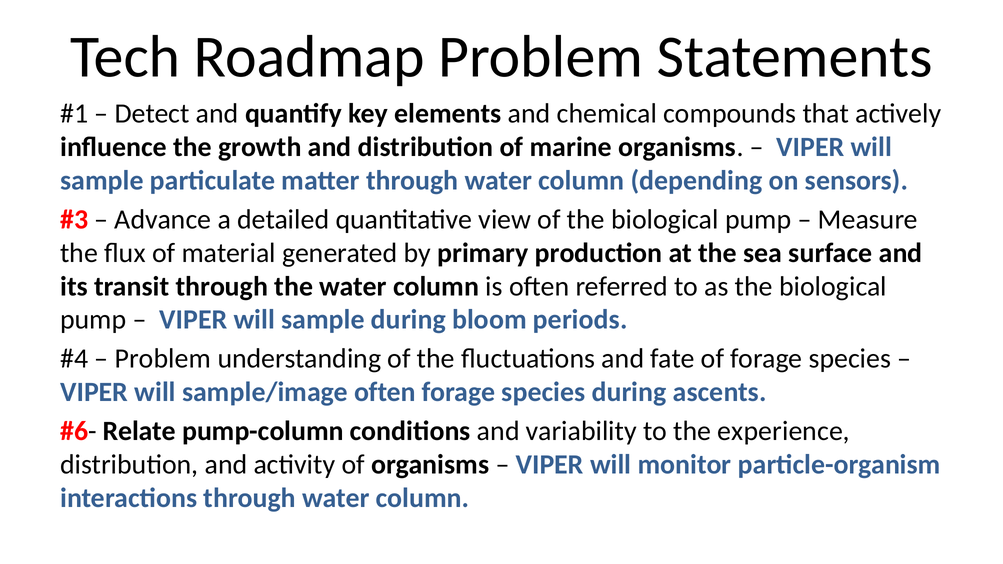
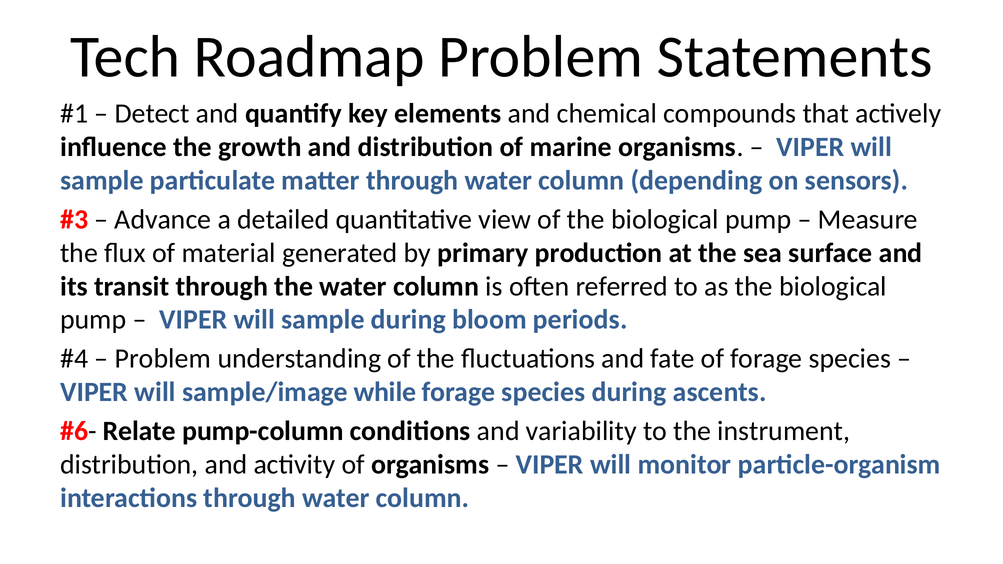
sample/image often: often -> while (385, 392)
experience: experience -> instrument (784, 431)
